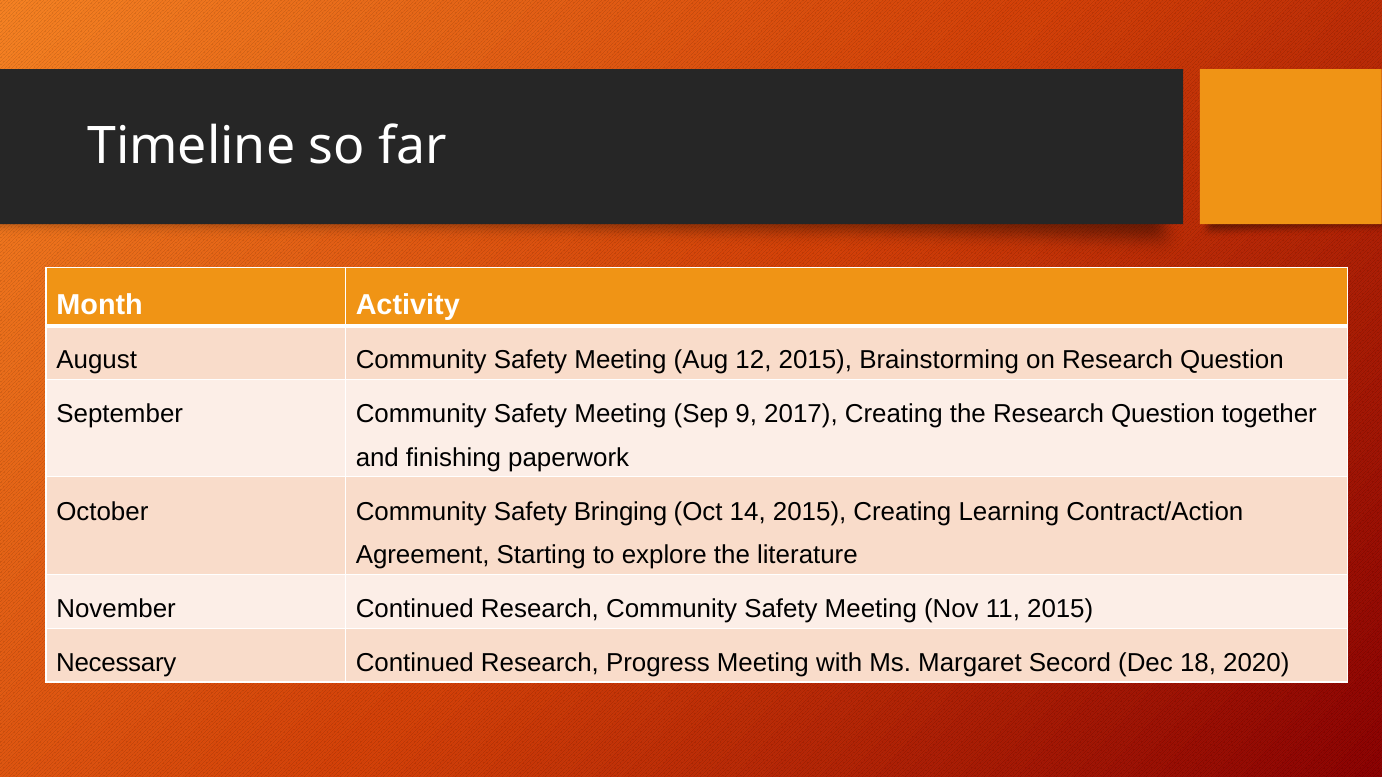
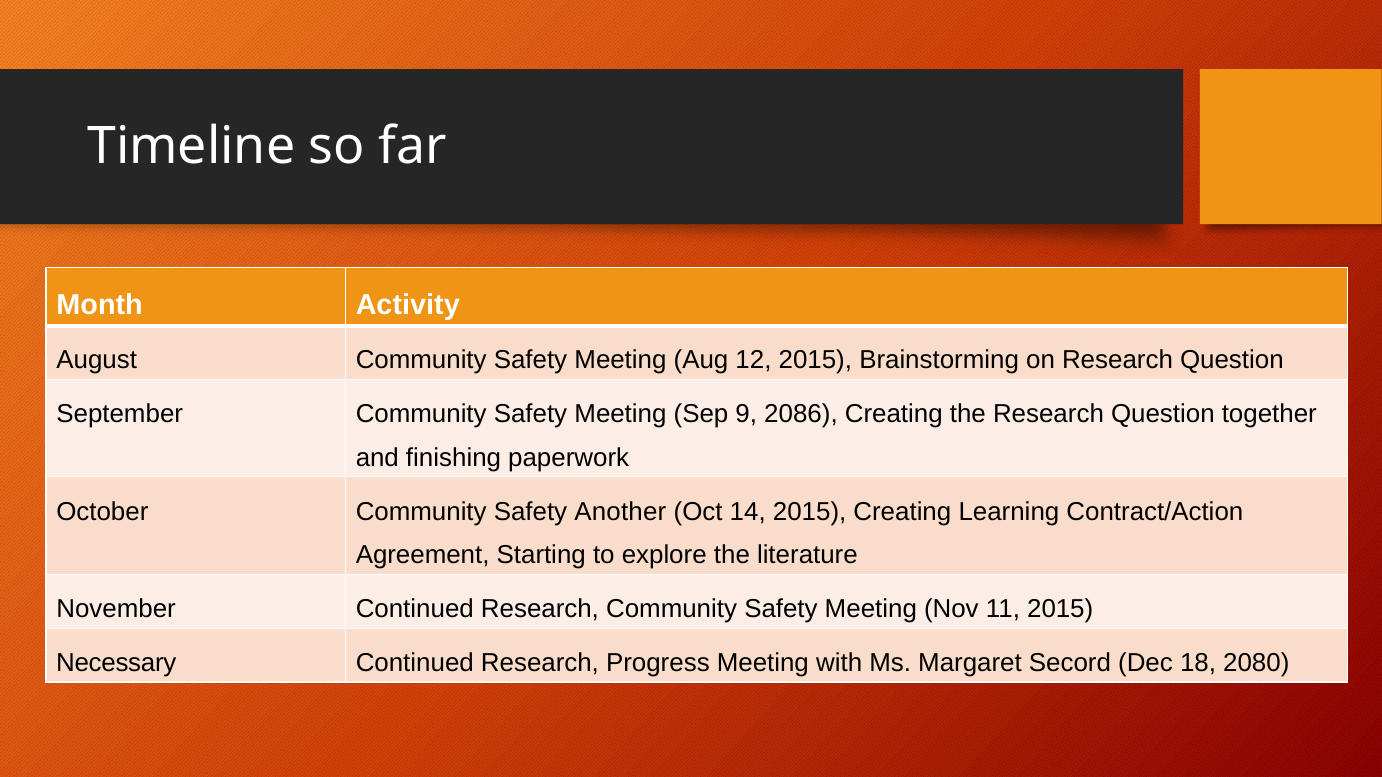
2017: 2017 -> 2086 (801, 414)
Bringing: Bringing -> Another (620, 512)
2020: 2020 -> 2080 (1256, 663)
